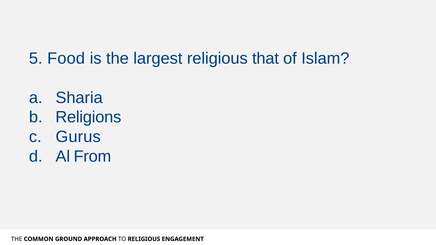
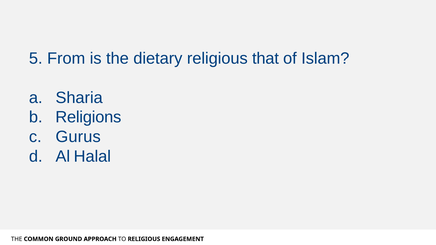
Food: Food -> From (66, 59)
largest: largest -> dietary (158, 59)
From: From -> Halal (92, 157)
